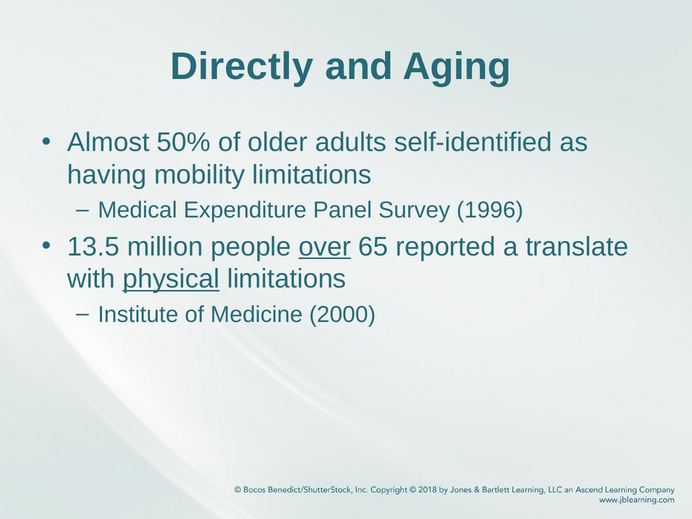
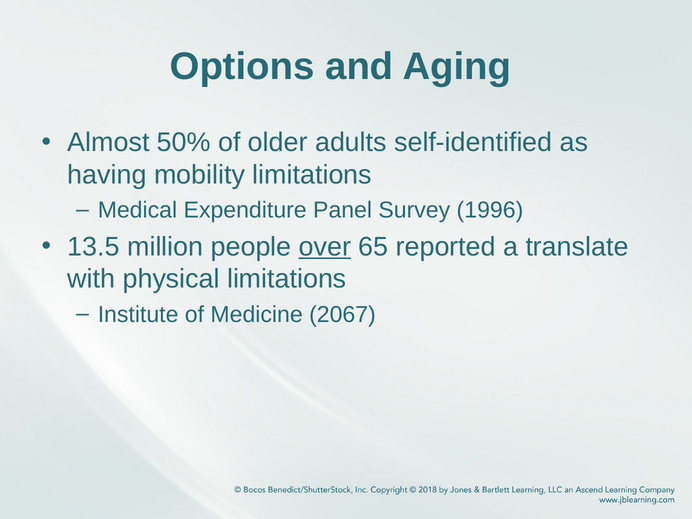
Directly: Directly -> Options (242, 67)
physical underline: present -> none (171, 279)
2000: 2000 -> 2067 (342, 314)
